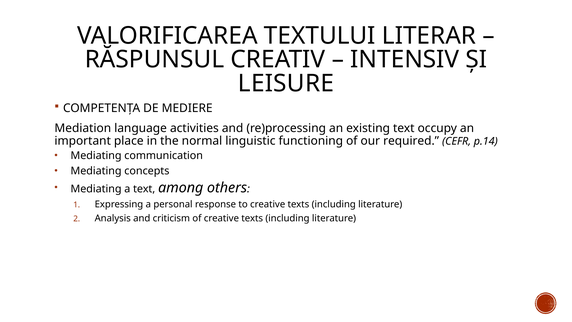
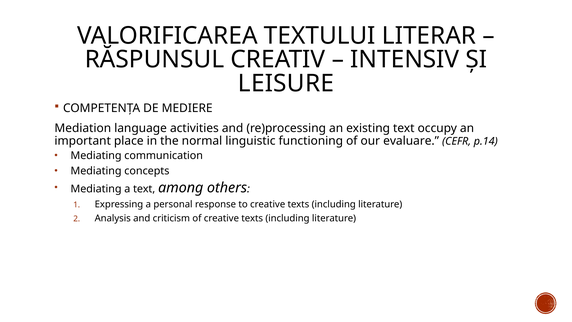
required: required -> evaluare (411, 141)
